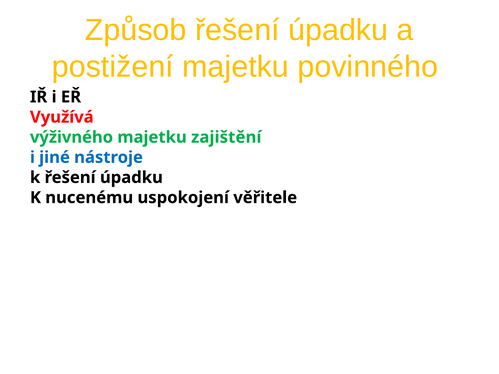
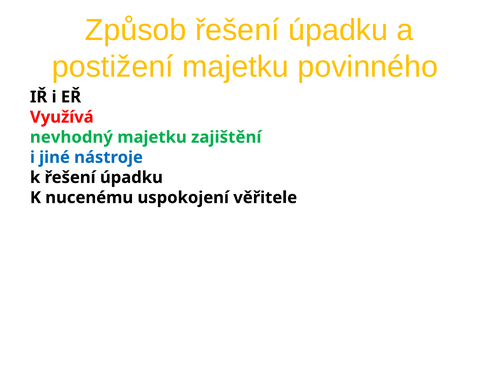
výživného: výživného -> nevhodný (71, 137)
